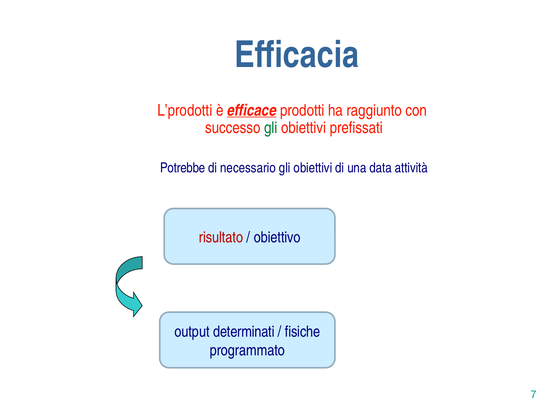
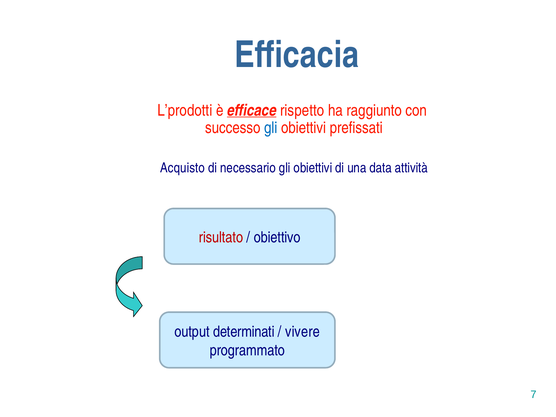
prodotti: prodotti -> rispetto (302, 110)
gli colour: green -> blue (271, 128)
Potrebbe: Potrebbe -> Acquisto (183, 168)
fisiche: fisiche -> vivere (302, 332)
